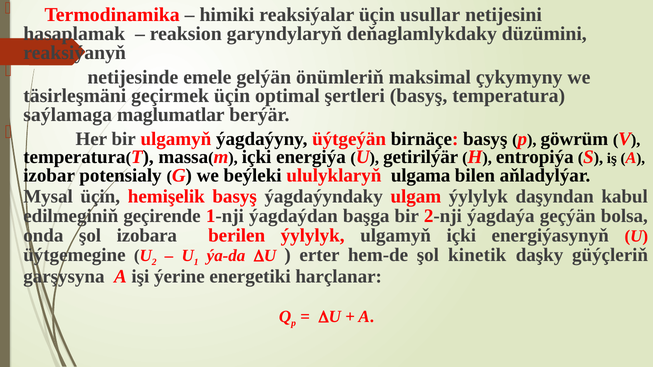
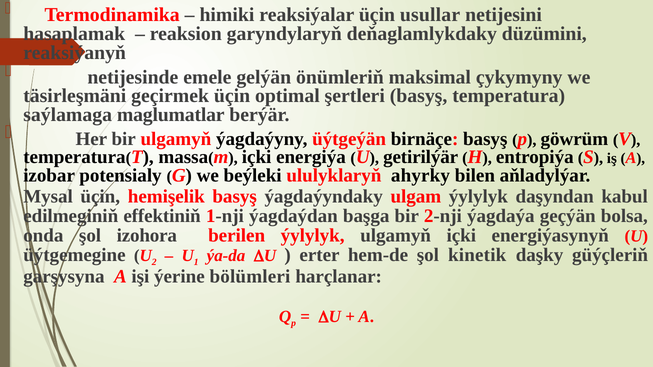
ulgama: ulgama -> ahyrky (420, 176)
geçirende: geçirende -> effektiniň (162, 216)
izobara: izobara -> izohora (147, 236)
energetiki: energetiki -> bölümleri (250, 277)
